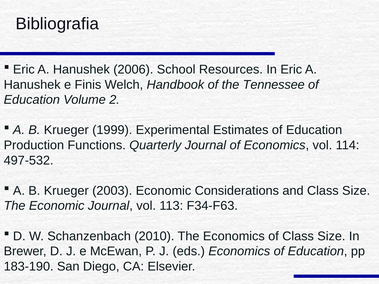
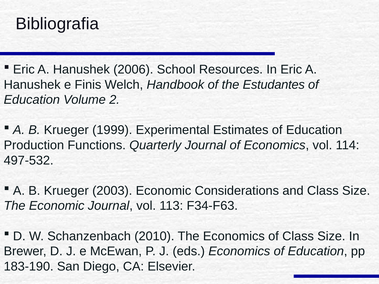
Tennessee: Tennessee -> Estudantes (274, 85)
